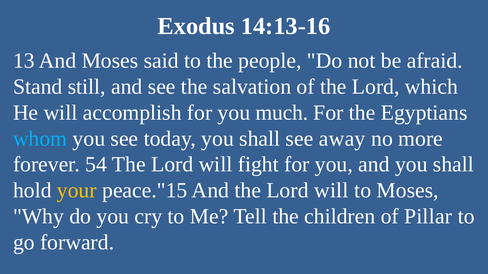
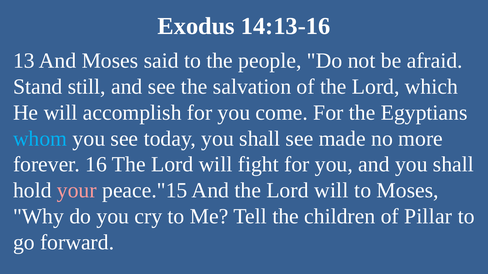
much: much -> come (282, 113)
away: away -> made (342, 139)
54: 54 -> 16 (96, 165)
your colour: yellow -> pink (77, 191)
